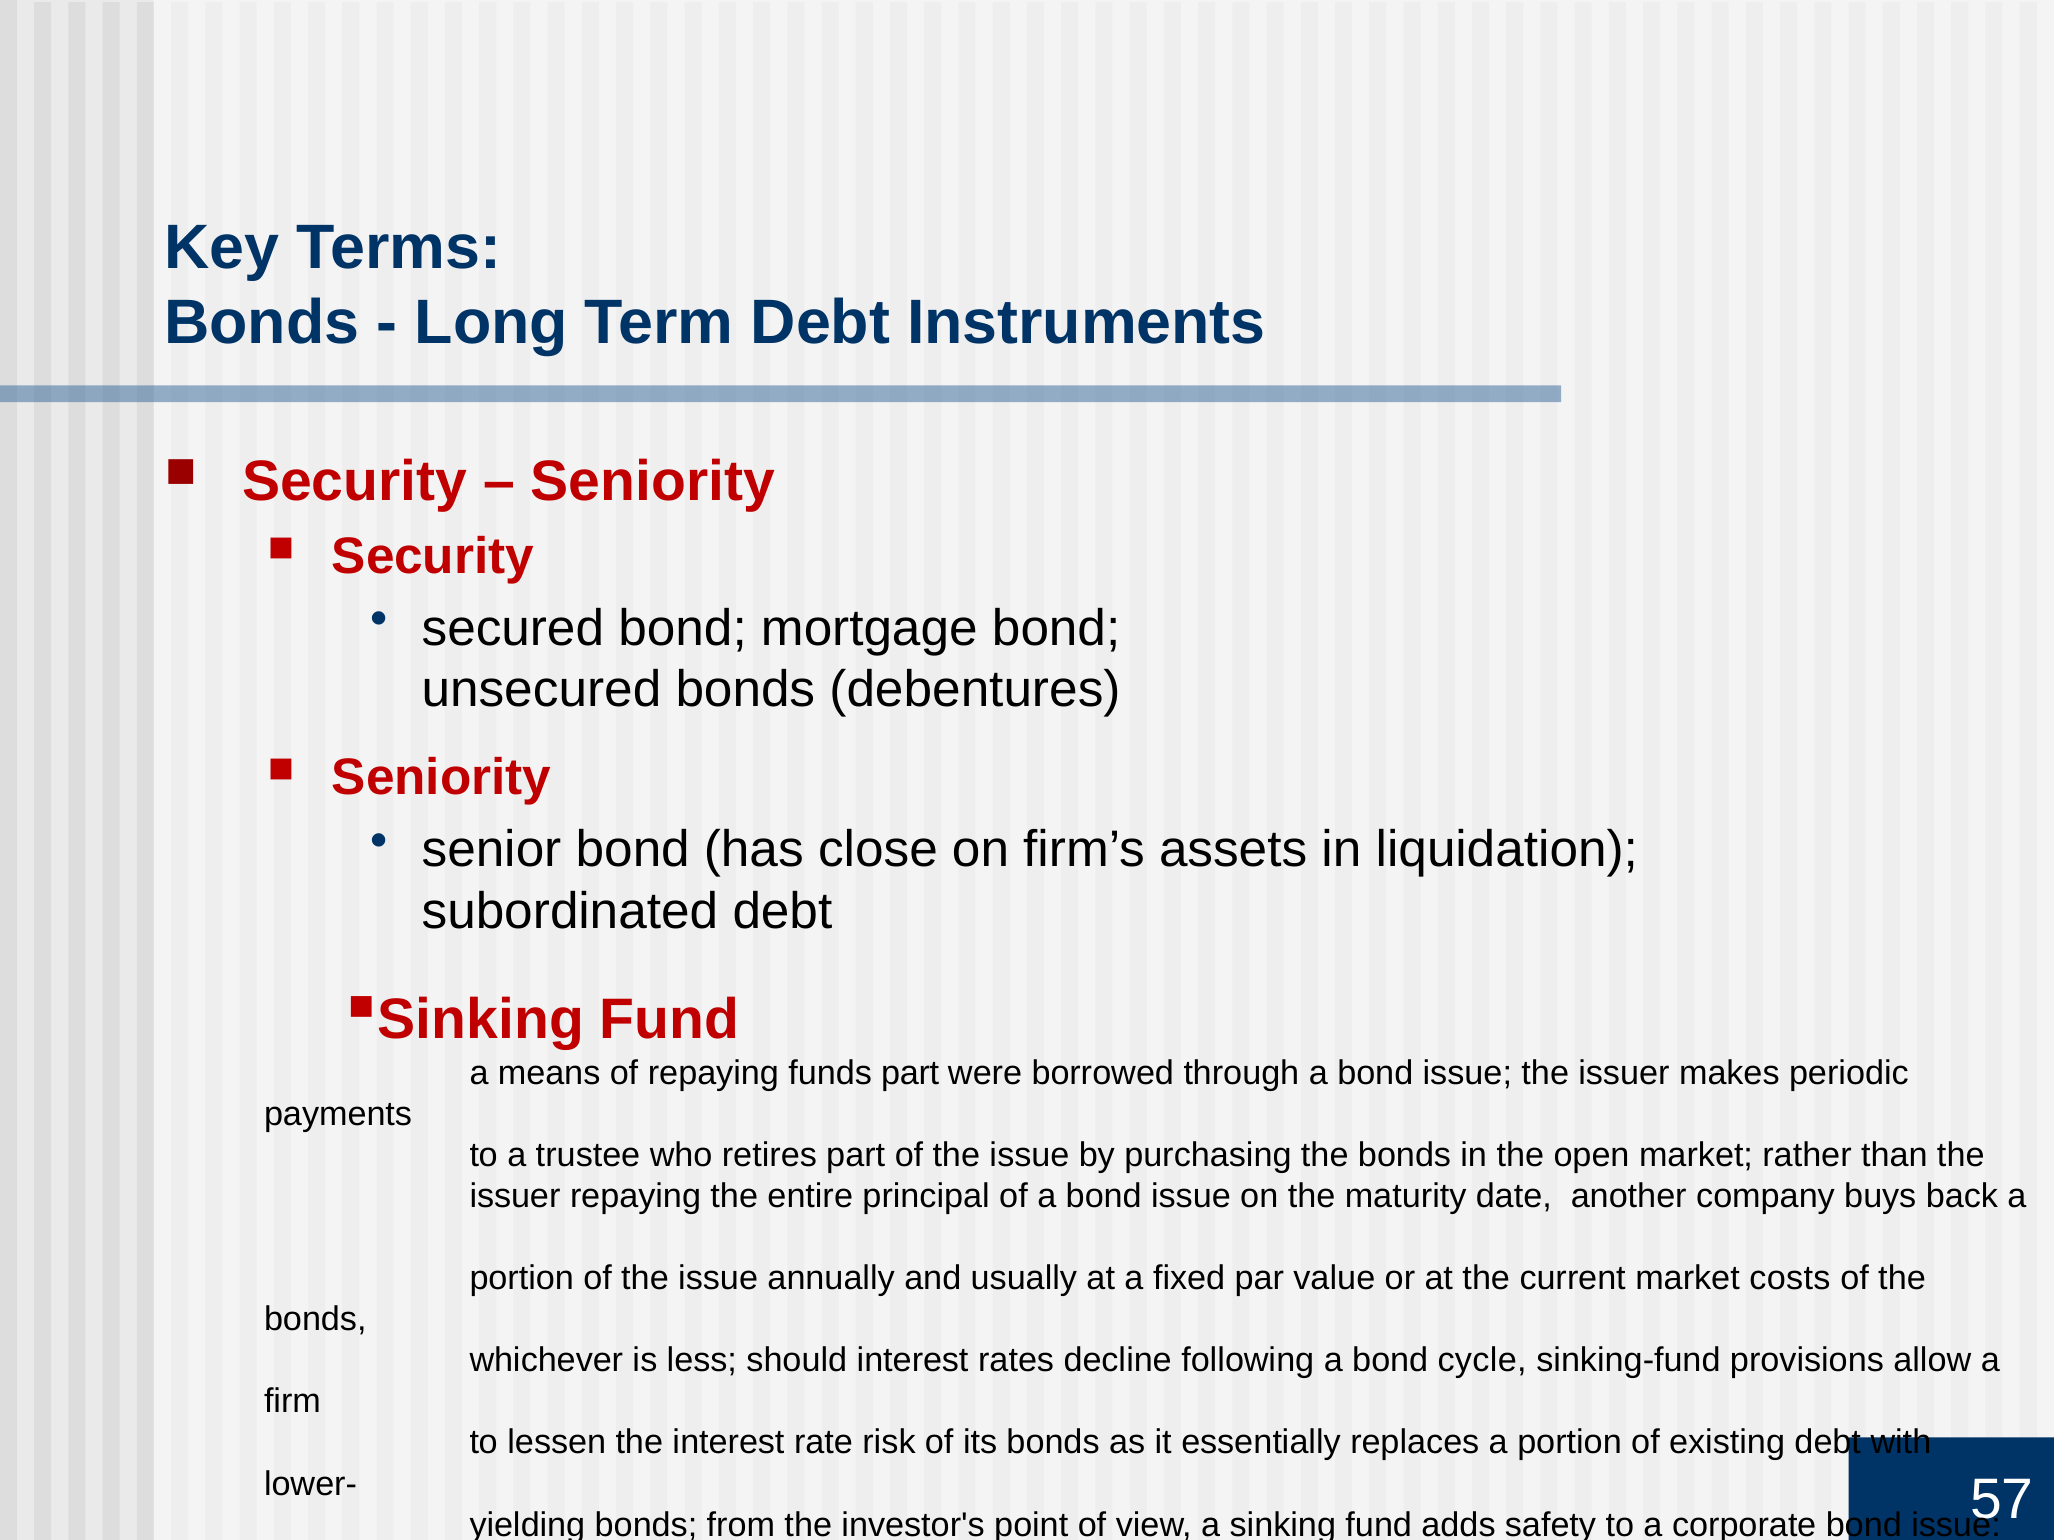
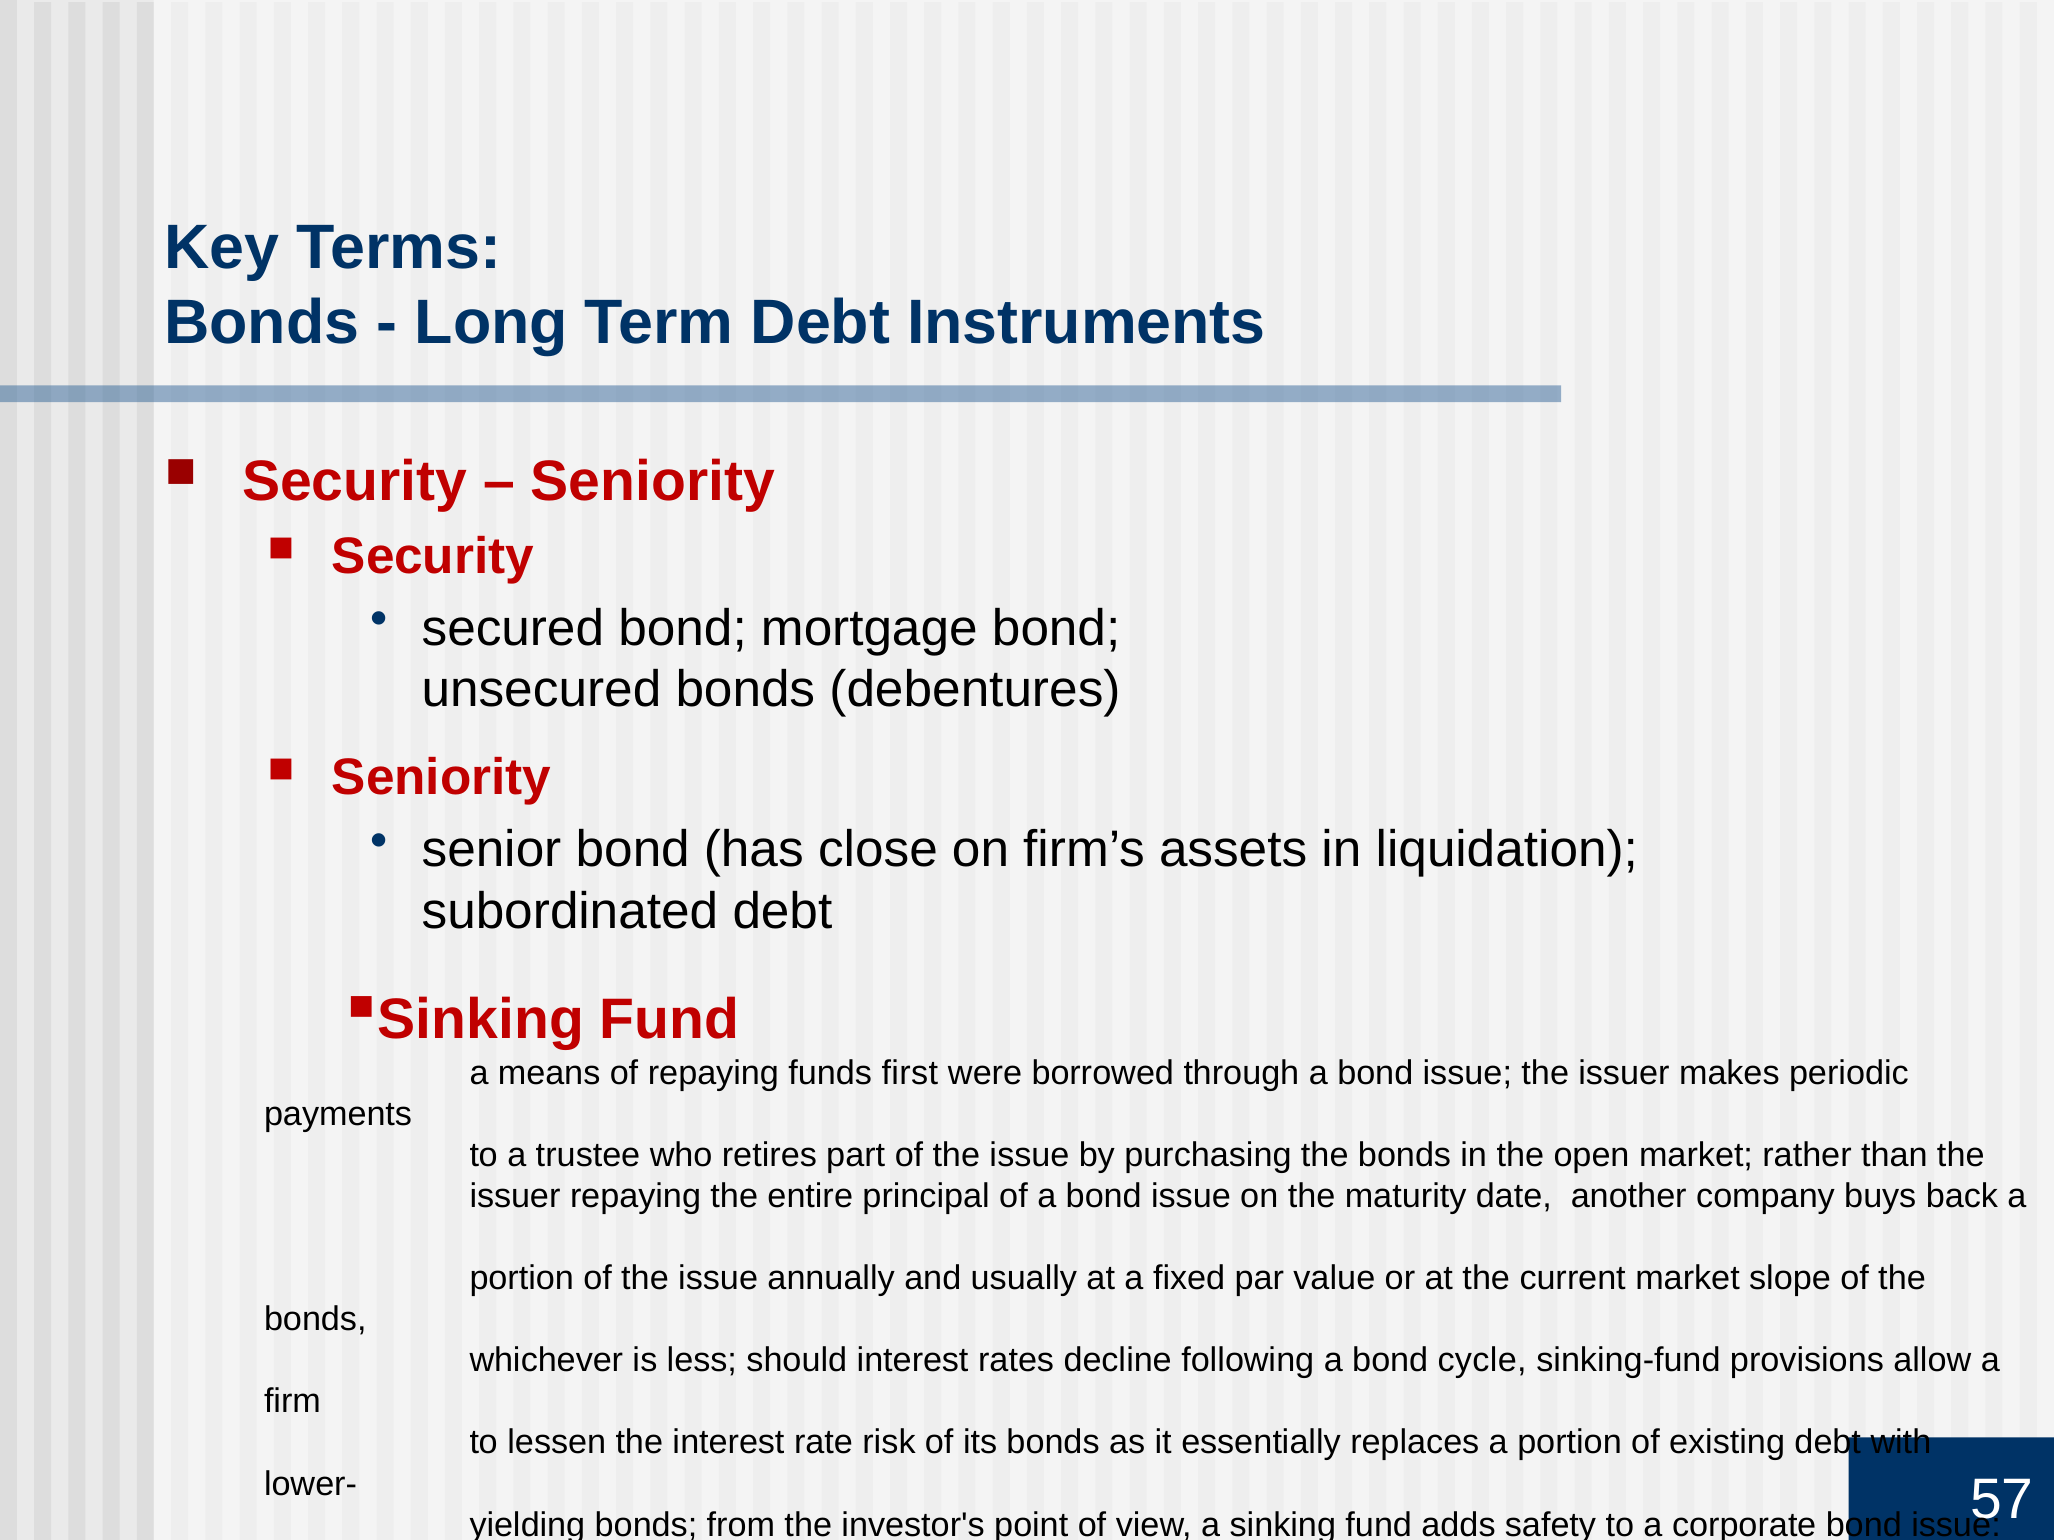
funds part: part -> first (910, 1073)
costs: costs -> slope (1790, 1279)
